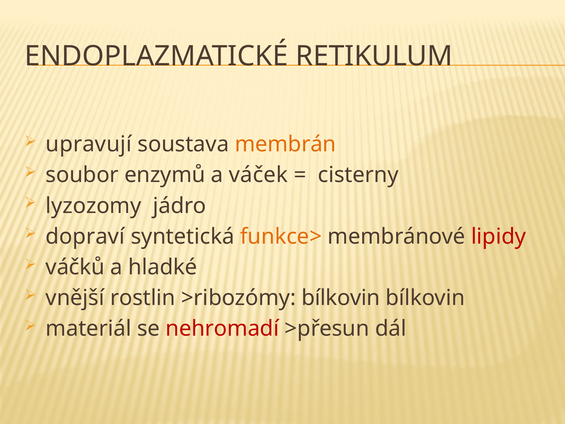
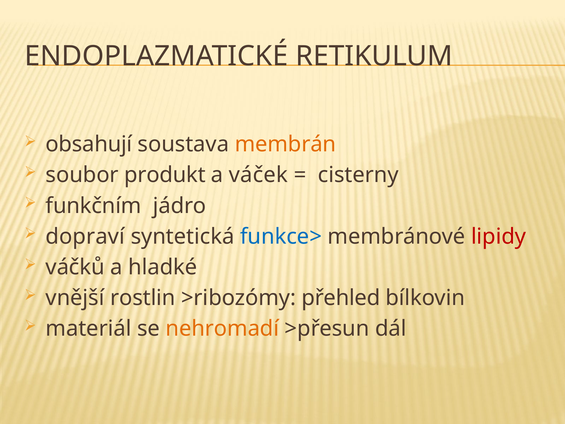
upravují: upravují -> obsahují (89, 144)
enzymů: enzymů -> produkt (165, 175)
lyzozomy: lyzozomy -> funkčním (94, 206)
funkce> colour: orange -> blue (281, 236)
>ribozómy bílkovin: bílkovin -> přehled (341, 298)
nehromadí colour: red -> orange (222, 329)
